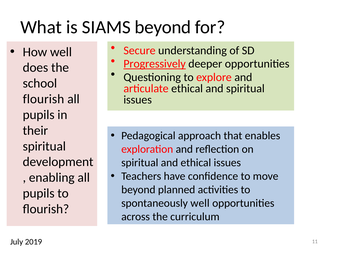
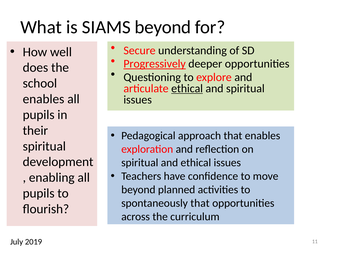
ethical underline: none -> present (187, 89)
flourish: flourish -> enables (44, 99)
spontaneously well: well -> that (200, 204)
